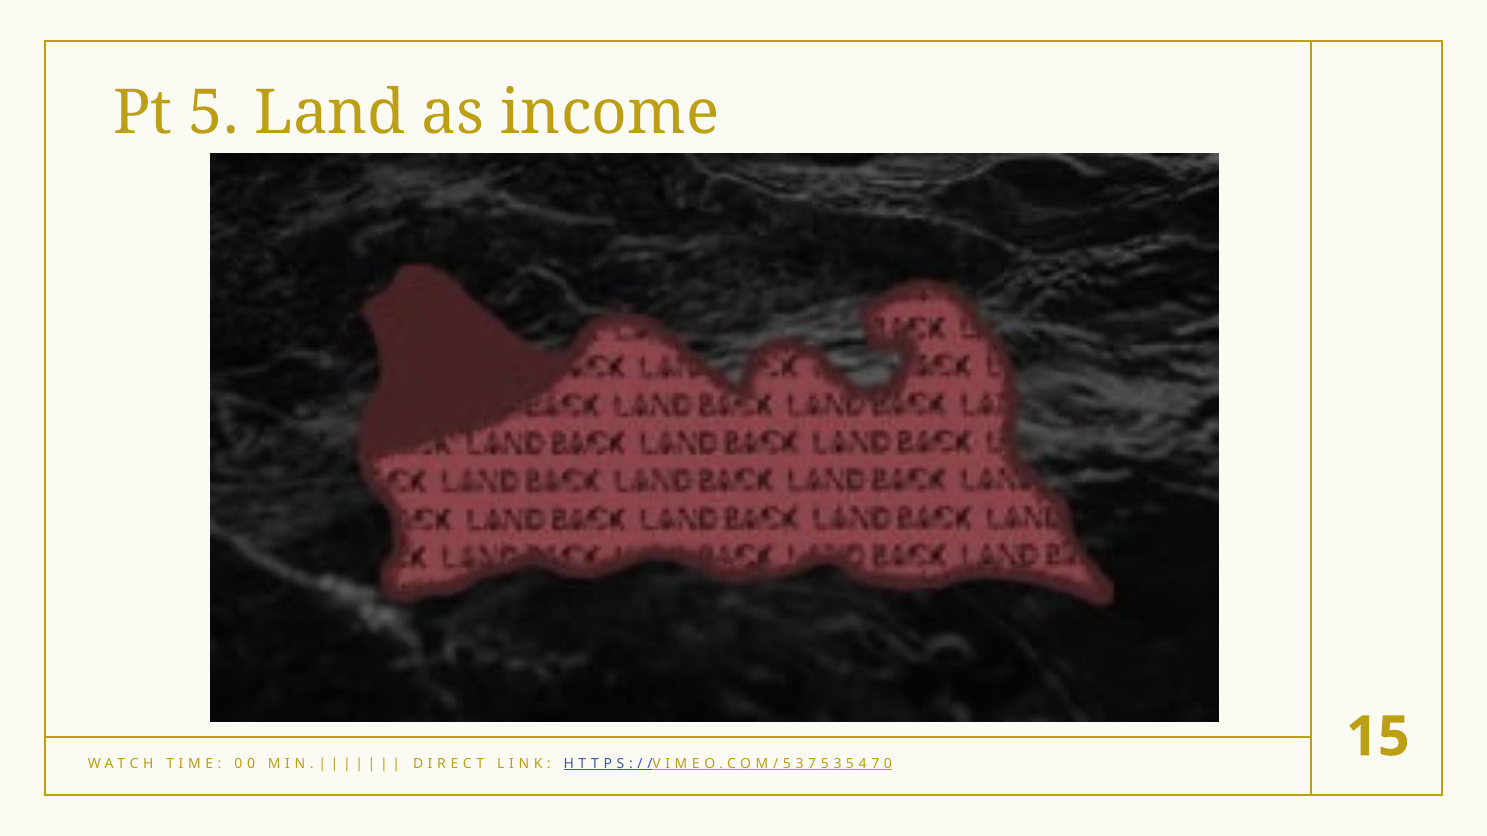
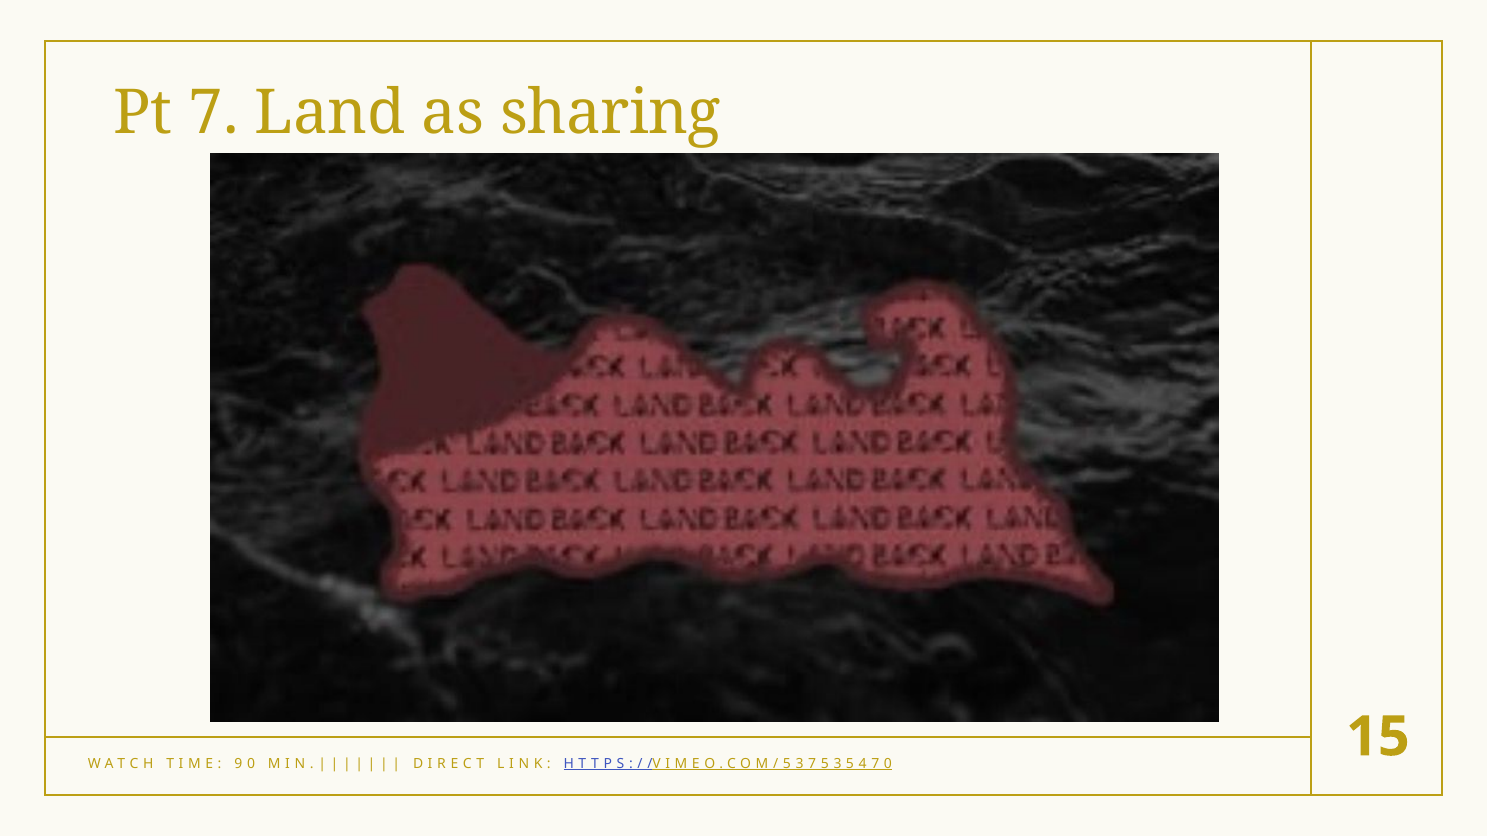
Pt 5: 5 -> 7 (214, 113)
income: income -> sharing (611, 113)
0: 0 -> 9 (238, 764)
